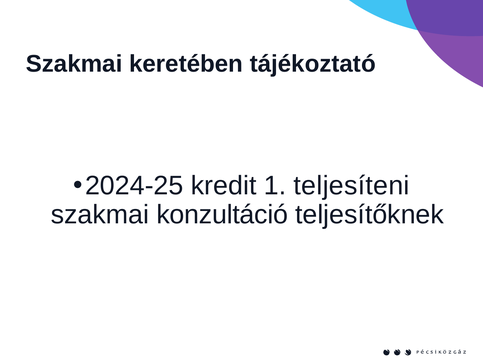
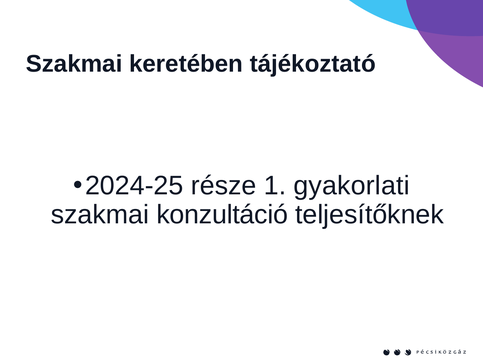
kredit: kredit -> része (224, 186)
teljesíteni: teljesíteni -> gyakorlati (352, 186)
